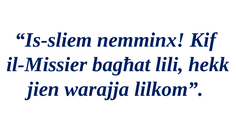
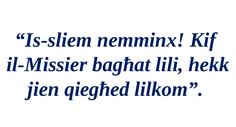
warajja: warajja -> qiegħed (97, 89)
